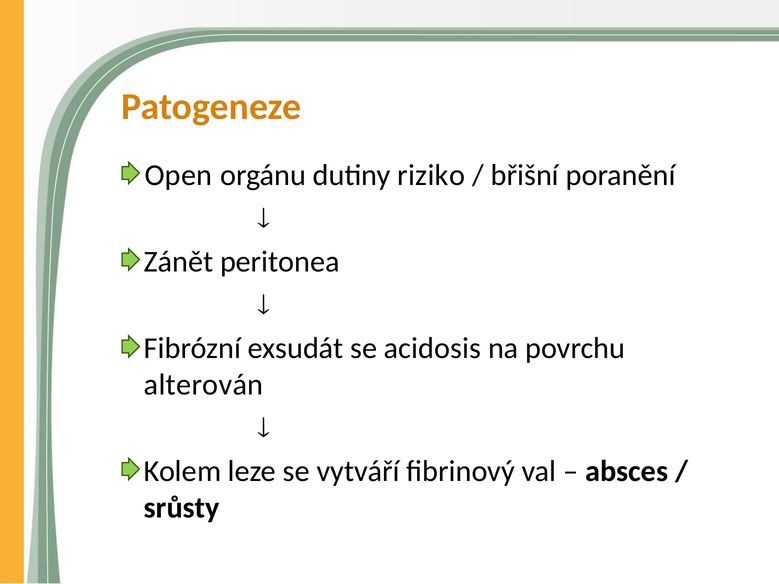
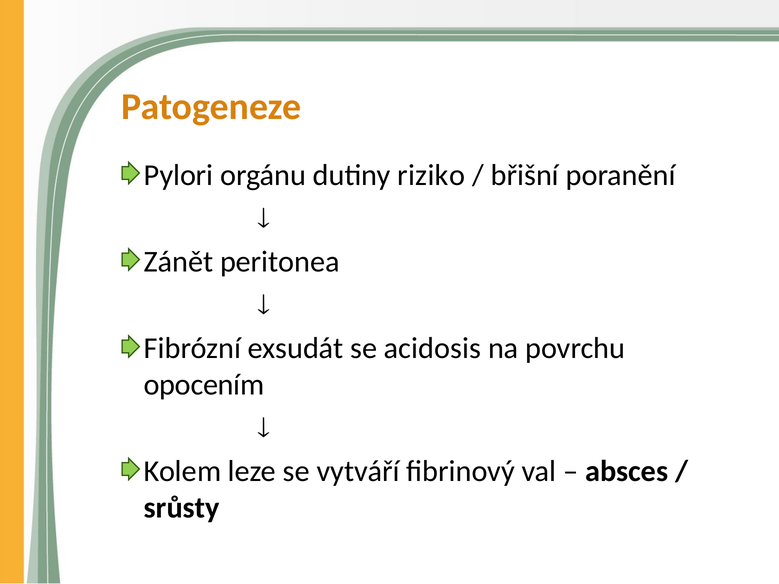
Open: Open -> Pylori (179, 175)
alterován: alterován -> opocením (204, 385)
